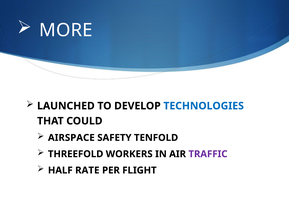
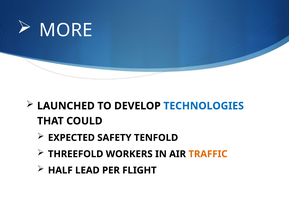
AIRSPACE: AIRSPACE -> EXPECTED (71, 138)
TRAFFIC colour: purple -> orange (208, 154)
RATE: RATE -> LEAD (87, 170)
